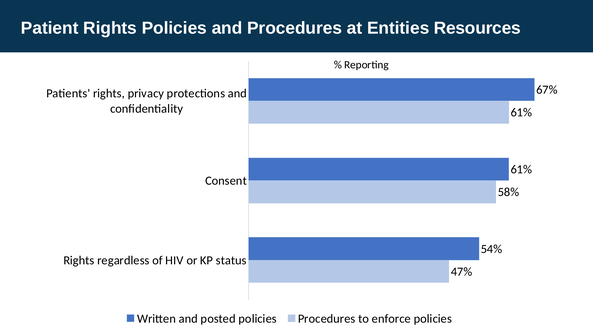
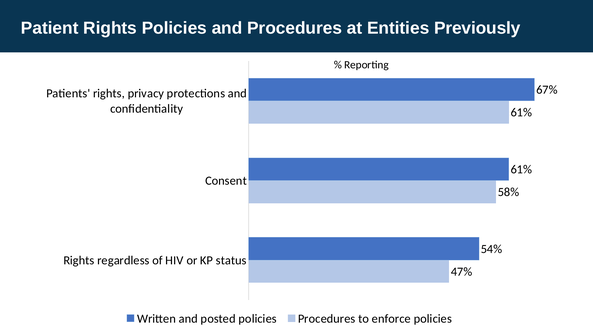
Resources: Resources -> Previously (477, 28)
